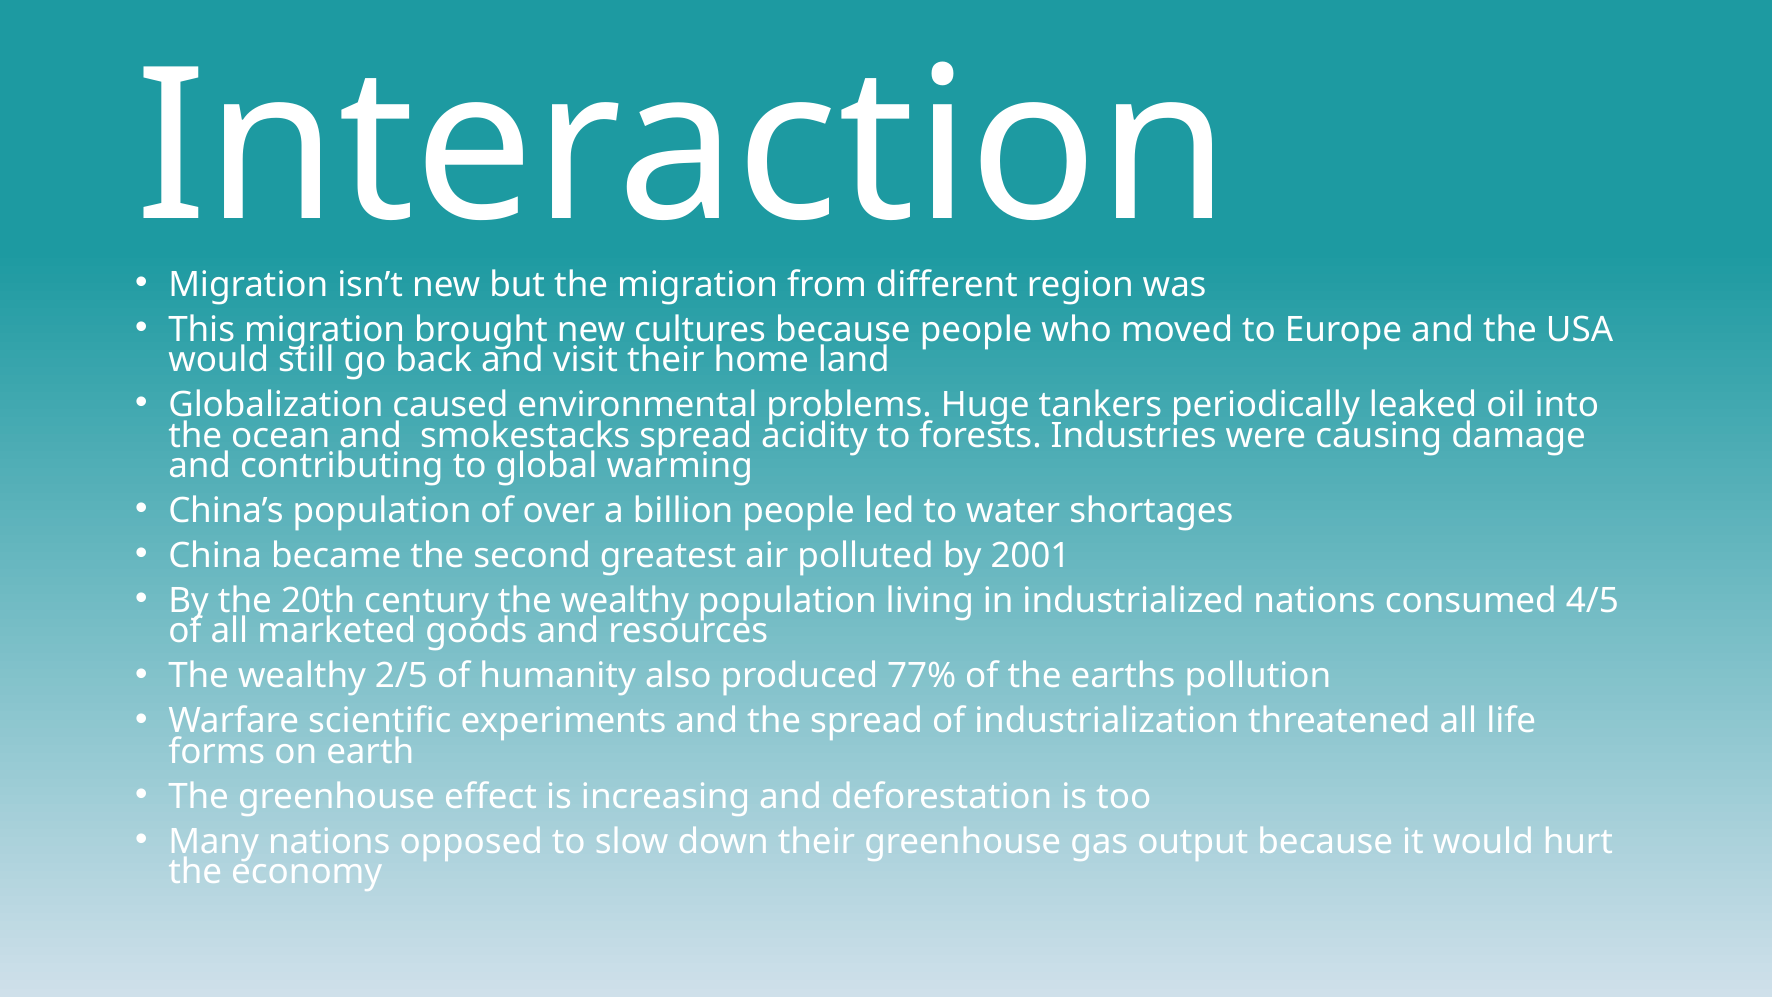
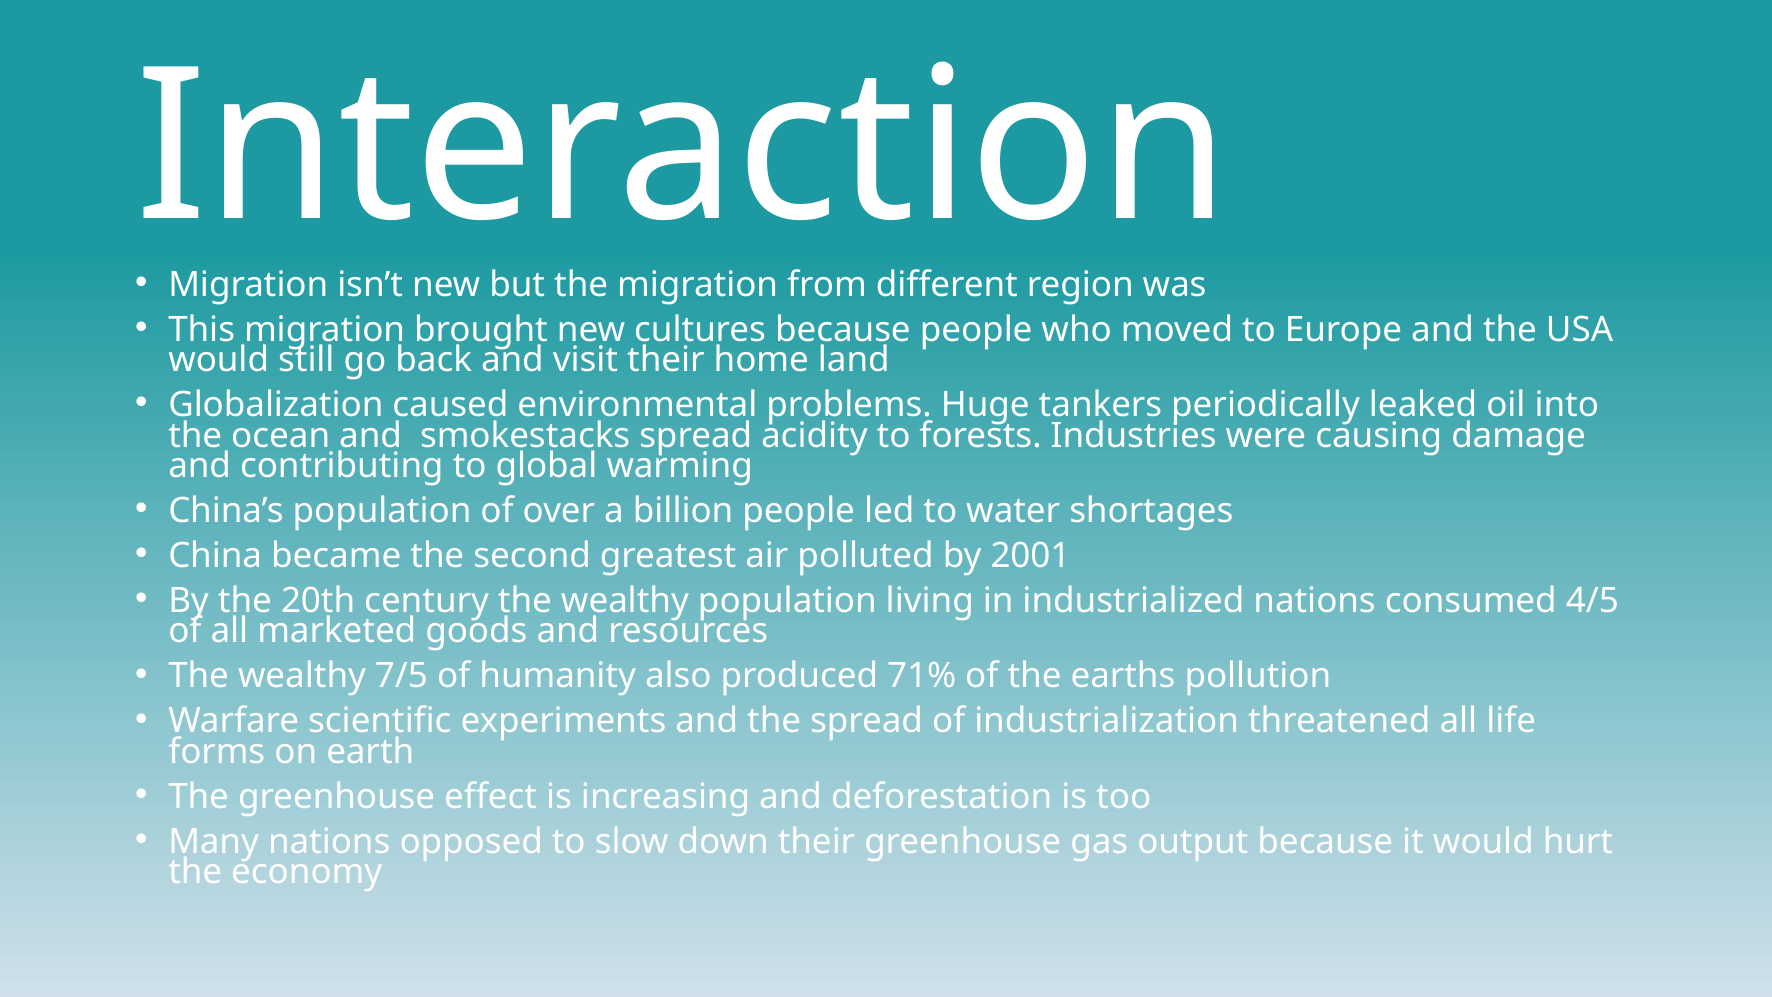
2/5: 2/5 -> 7/5 (402, 676)
77%: 77% -> 71% (922, 676)
